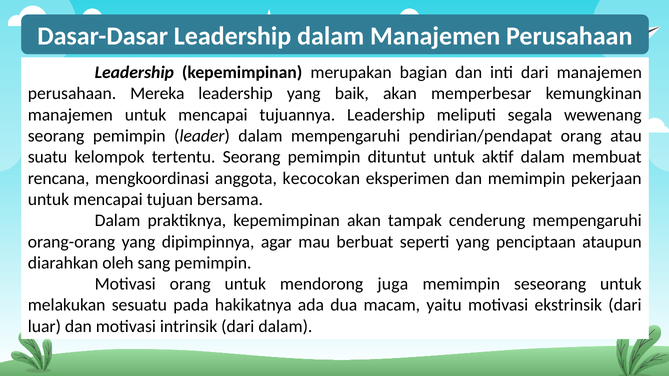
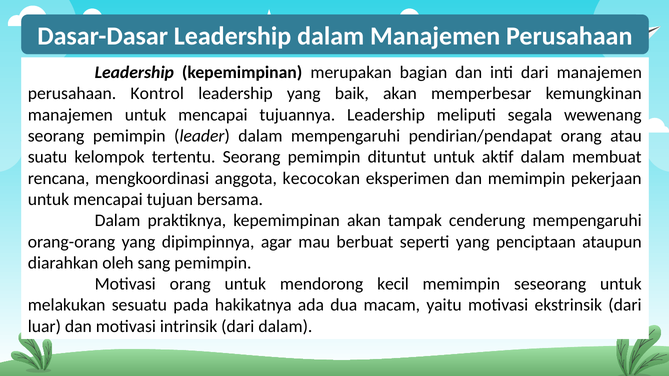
Mereka: Mereka -> Kontrol (157, 94)
juga: juga -> kecil (393, 284)
